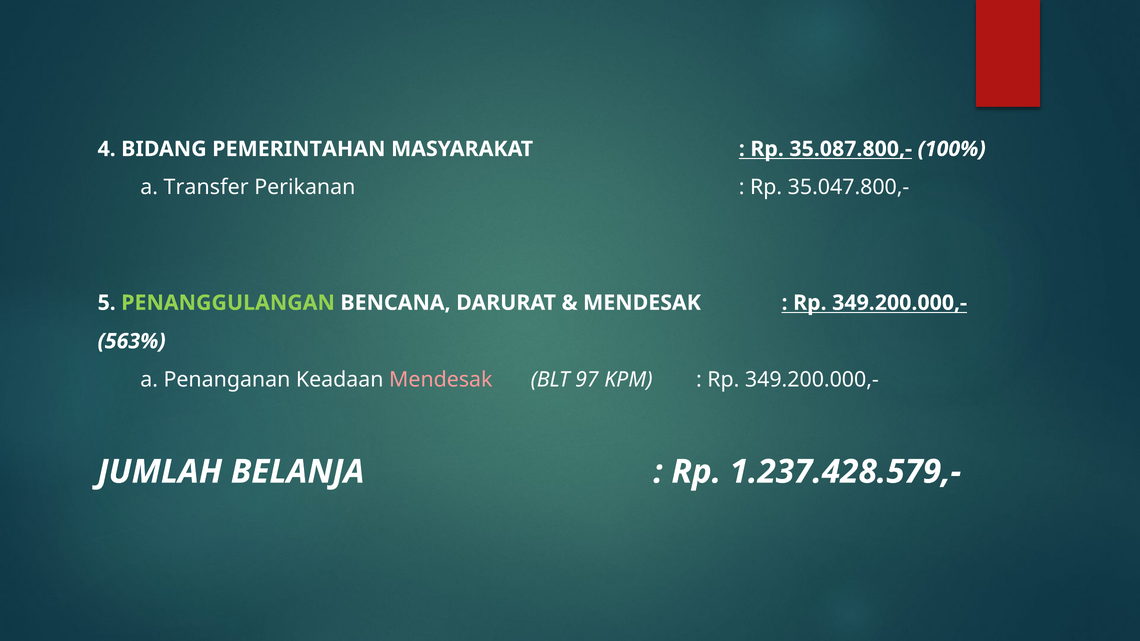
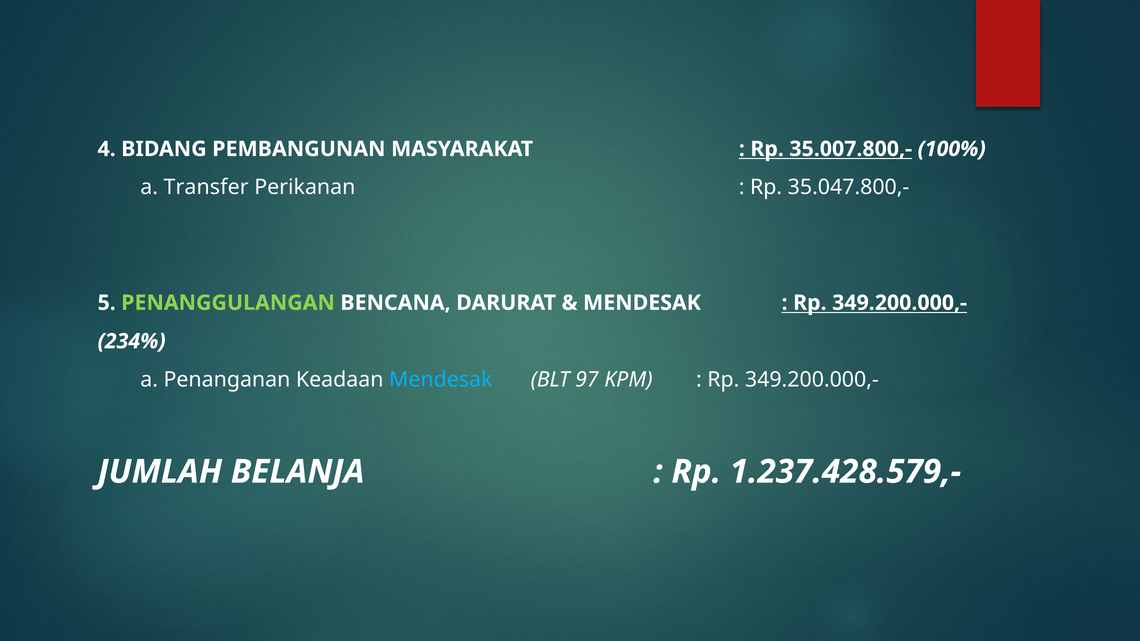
PEMERINTAHAN: PEMERINTAHAN -> PEMBANGUNAN (299, 149)
35.087.800,-: 35.087.800,- -> 35.007.800,- (851, 149)
563%: 563% -> 234% (132, 341)
Mendesak colour: pink -> light blue (441, 380)
